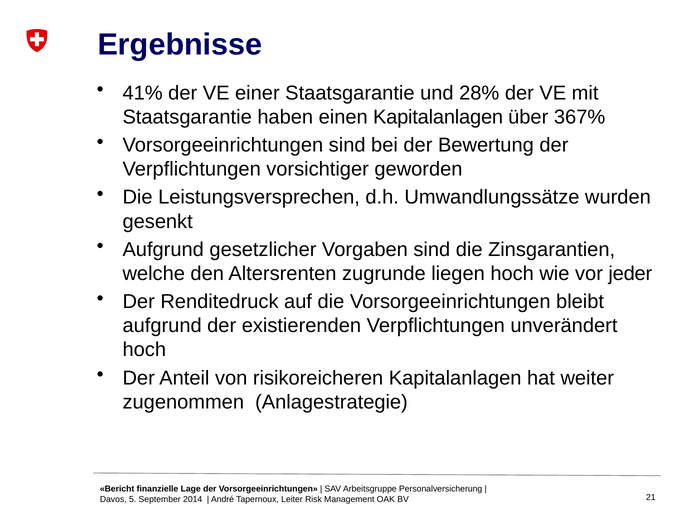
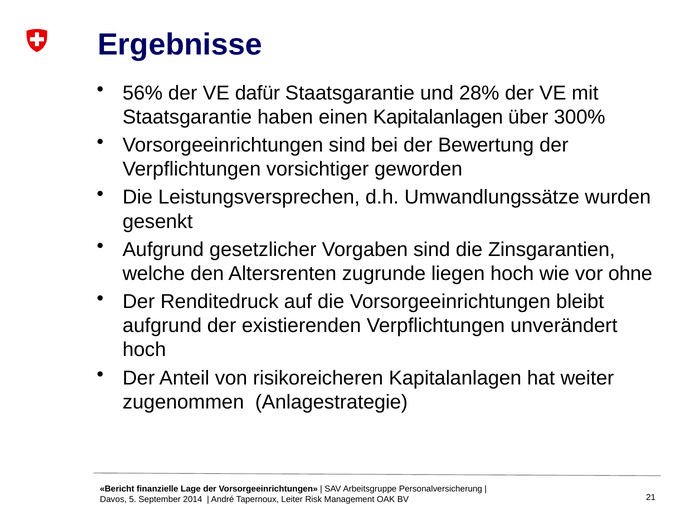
41%: 41% -> 56% (143, 93)
einer: einer -> dafür (257, 93)
367%: 367% -> 300% (580, 117)
jeder: jeder -> ohne (630, 274)
